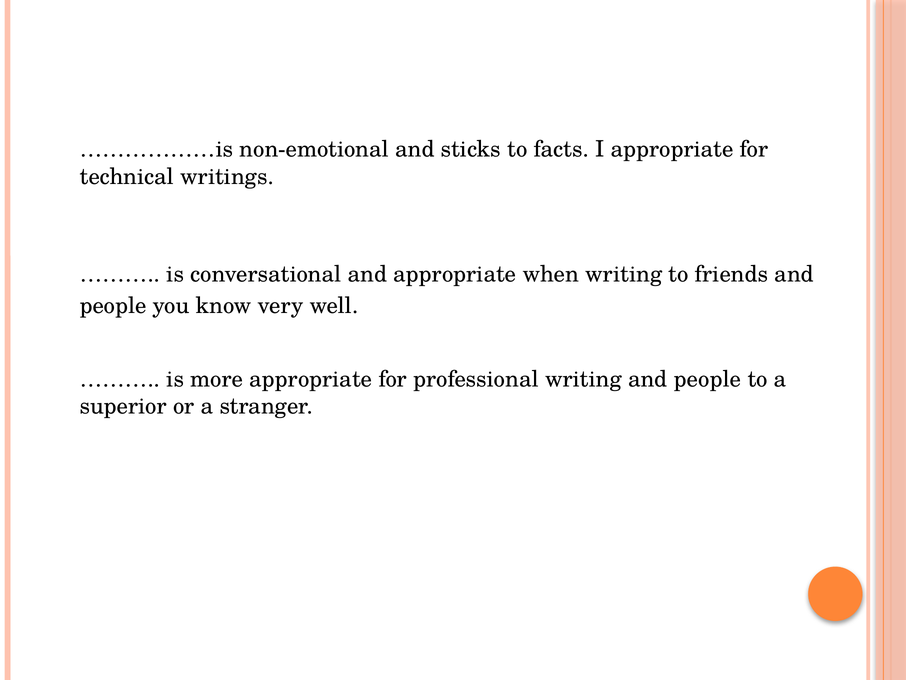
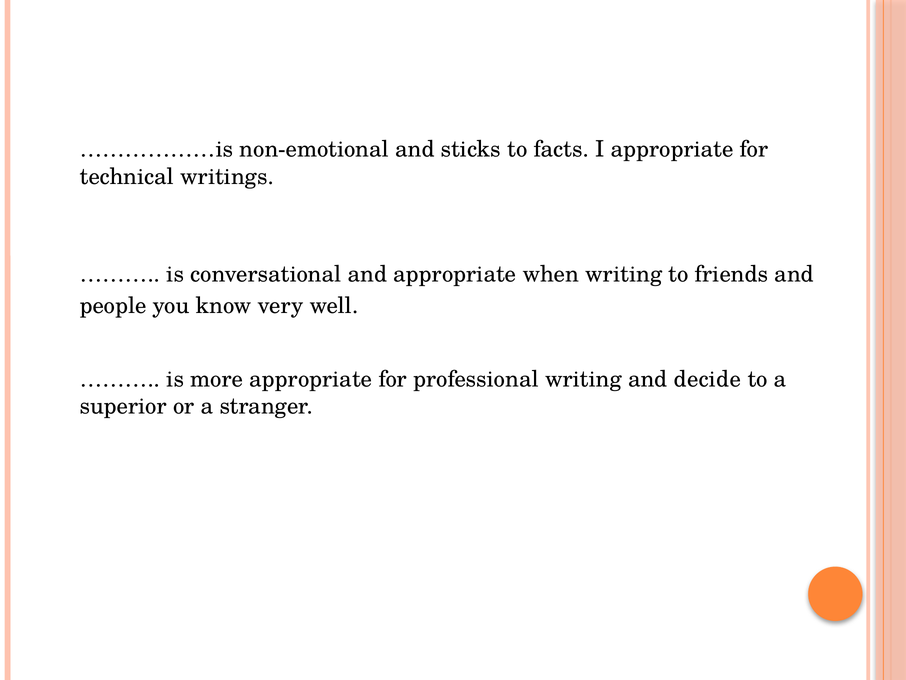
writing and people: people -> decide (707, 379)
